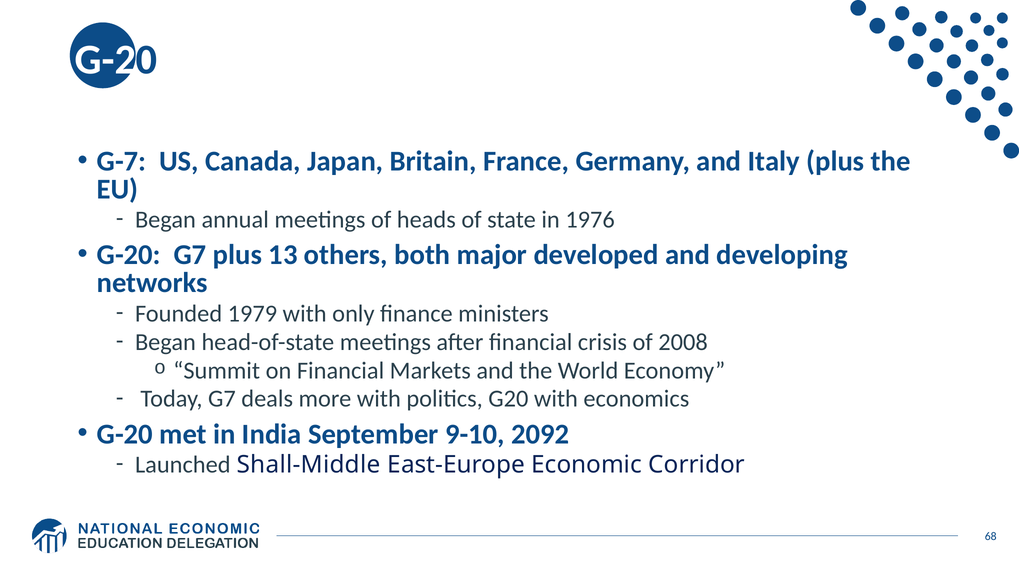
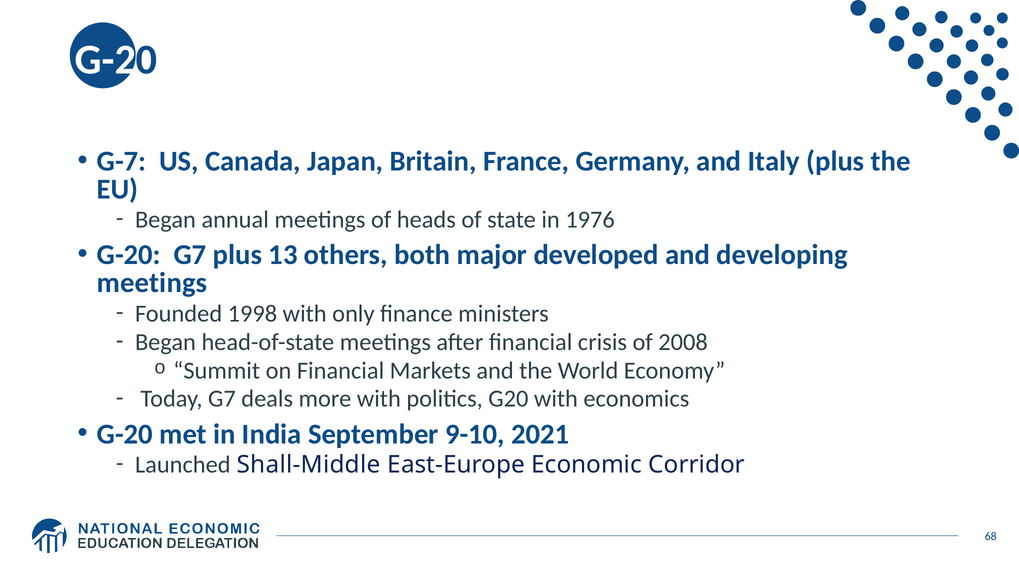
networks: networks -> meetings (152, 283)
1979: 1979 -> 1998 (252, 314)
2092: 2092 -> 2021 (540, 434)
